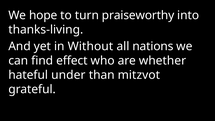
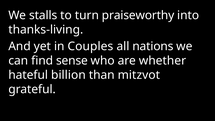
hope: hope -> stalls (43, 15)
Without: Without -> Couples (90, 46)
effect: effect -> sense (72, 61)
under: under -> billion (68, 75)
